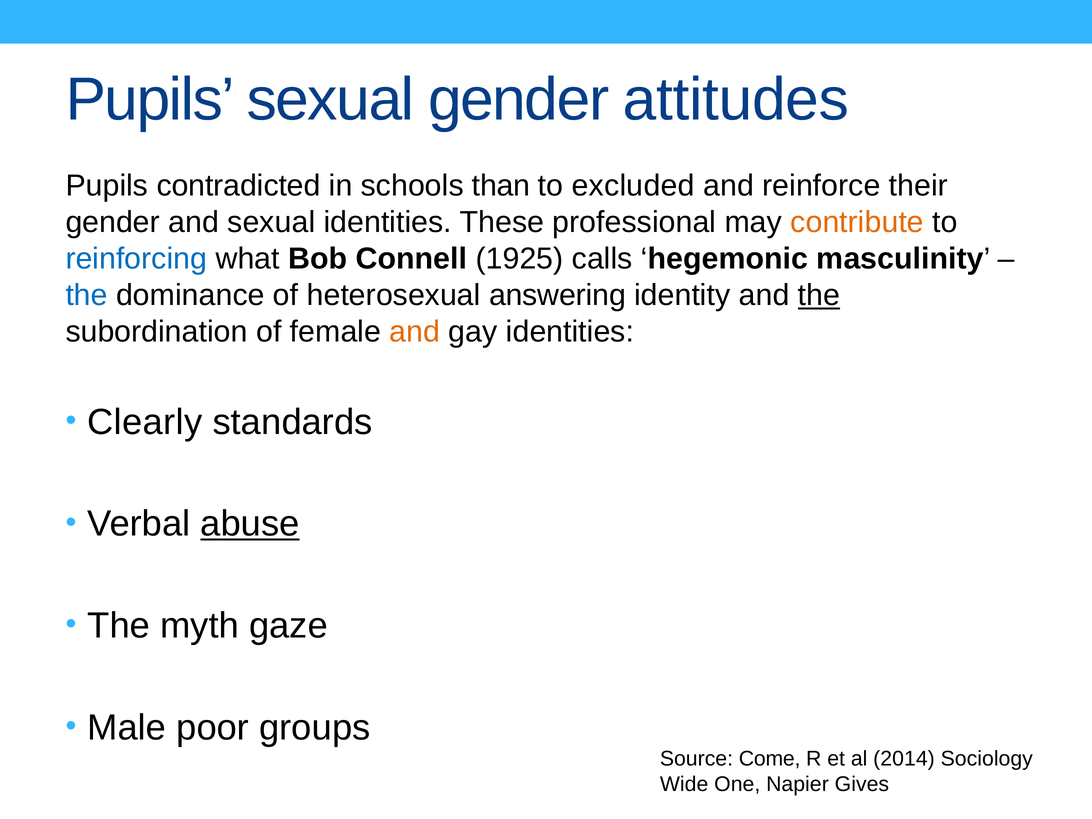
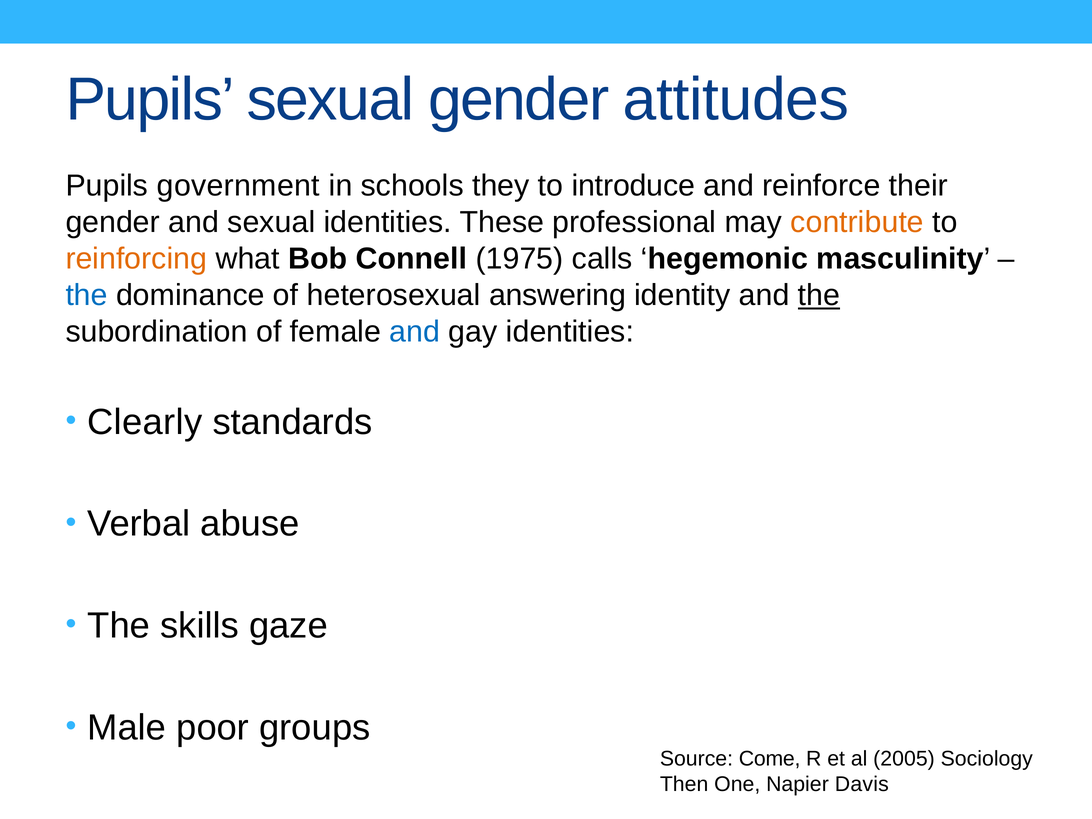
contradicted: contradicted -> government (238, 186)
than: than -> they (501, 186)
excluded: excluded -> introduce (633, 186)
reinforcing colour: blue -> orange (136, 259)
1925: 1925 -> 1975 (520, 259)
and colour: orange -> blue (415, 332)
abuse underline: present -> none (250, 524)
myth: myth -> skills (200, 626)
2014: 2014 -> 2005 (904, 759)
Wide: Wide -> Then (684, 784)
Gives: Gives -> Davis (862, 784)
